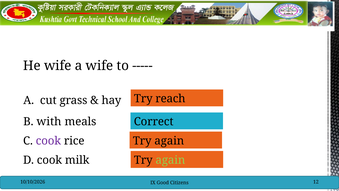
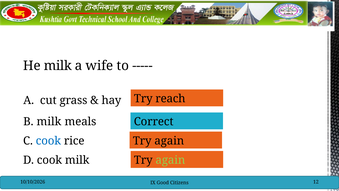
He wife: wife -> milk (58, 66)
B with: with -> milk (49, 122)
cook colour: purple -> blue (48, 141)
